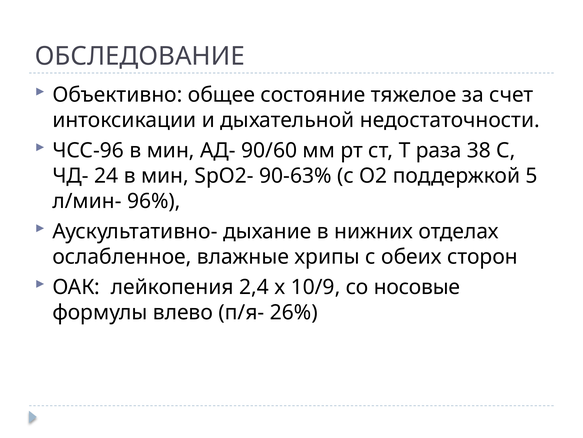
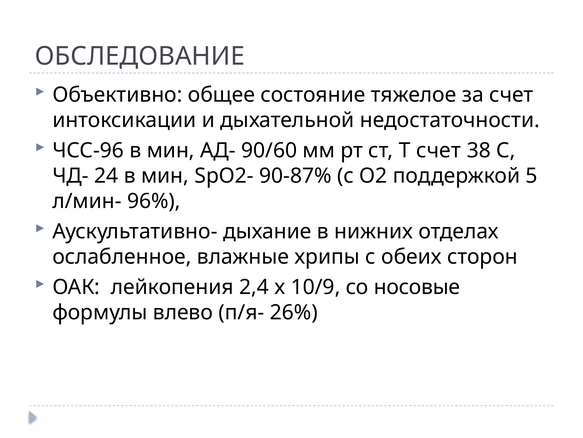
Т раза: раза -> счет (438, 150)
90-63%: 90-63% -> 90-87% (295, 176)
